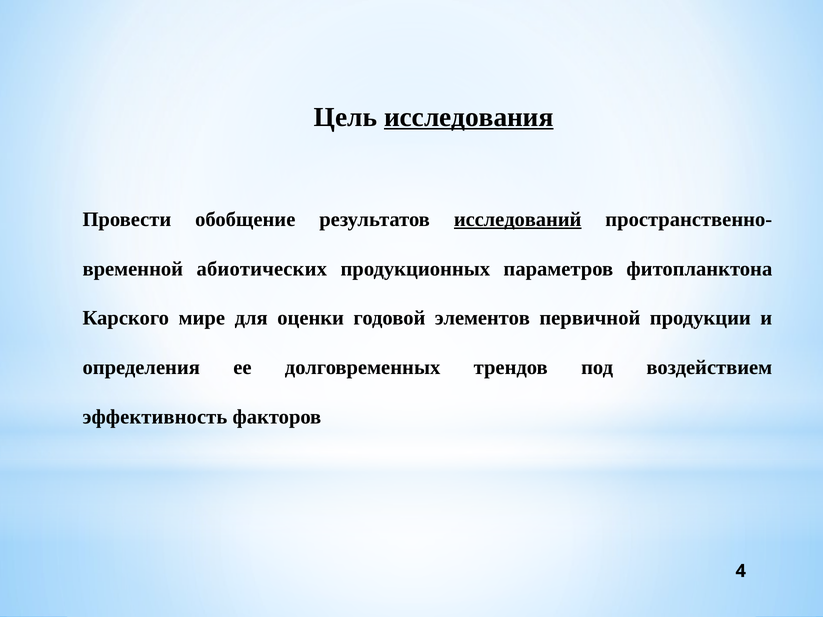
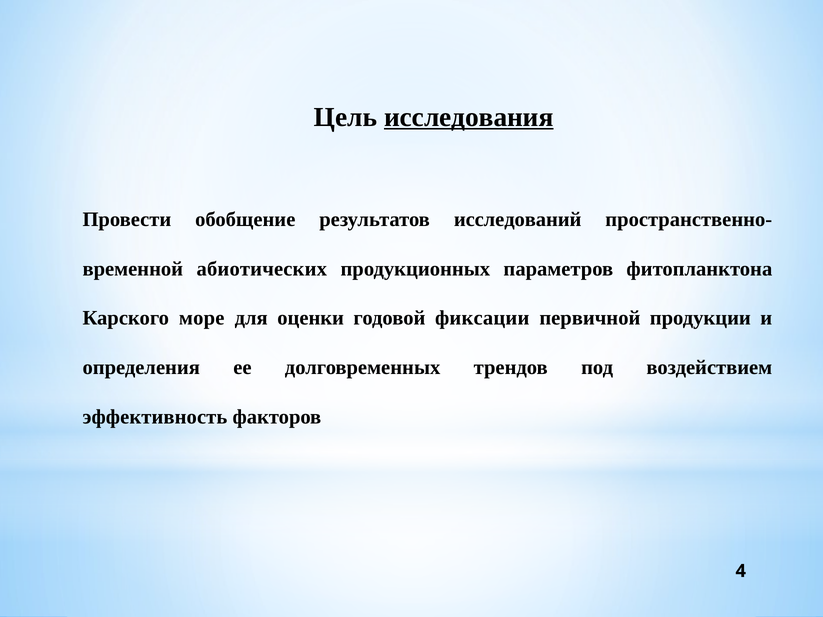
исследований underline: present -> none (518, 220)
мире: мире -> море (202, 318)
элементов: элементов -> фиксации (482, 318)
